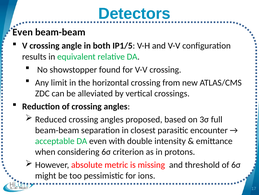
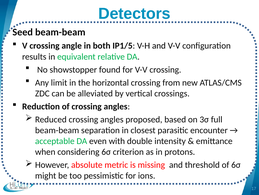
Even: Even -> Seed (23, 32)
